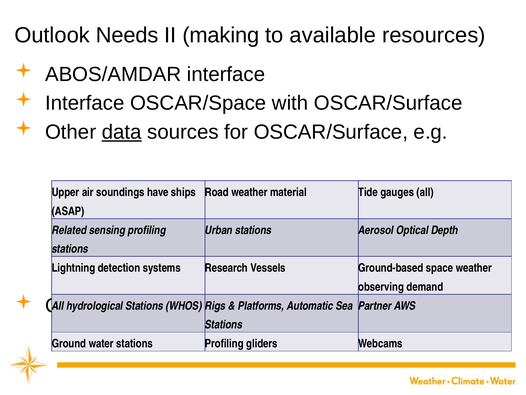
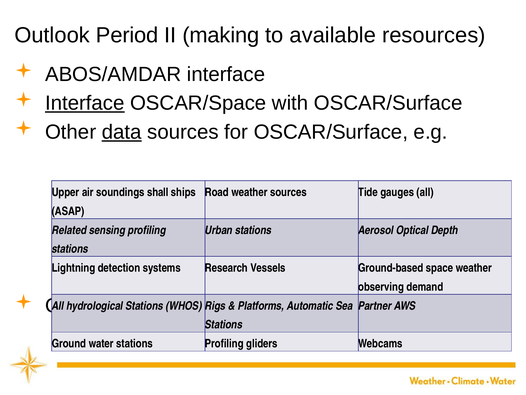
Needs: Needs -> Period (127, 35)
Interface underline: none -> present (85, 103)
have: have -> shall (158, 192)
weather material: material -> sources (288, 192)
